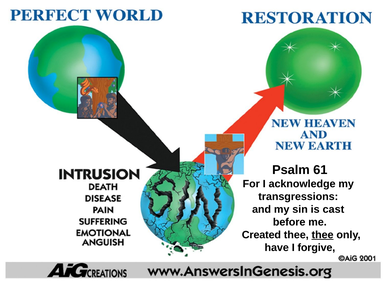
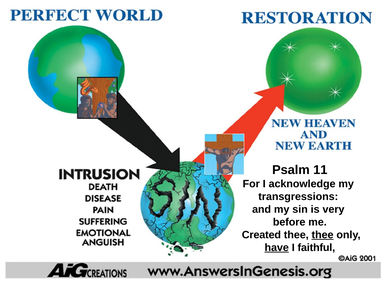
61: 61 -> 11 (320, 170)
cast: cast -> very (334, 209)
have underline: none -> present (277, 248)
forgive: forgive -> faithful (316, 248)
